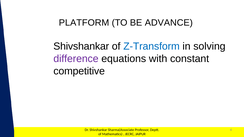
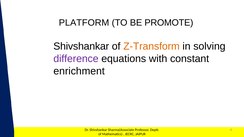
ADVANCE: ADVANCE -> PROMOTE (169, 23)
Z-Transform colour: blue -> orange (151, 46)
competitive: competitive -> enrichment (79, 71)
